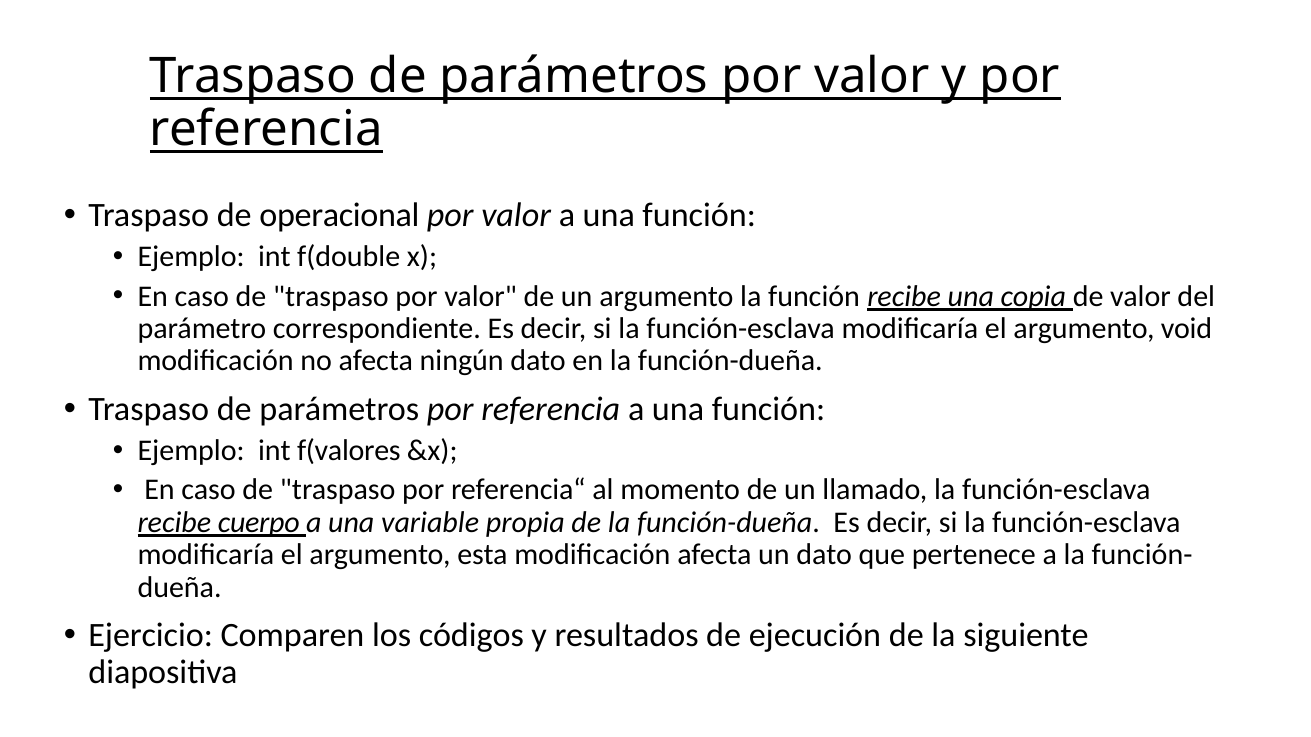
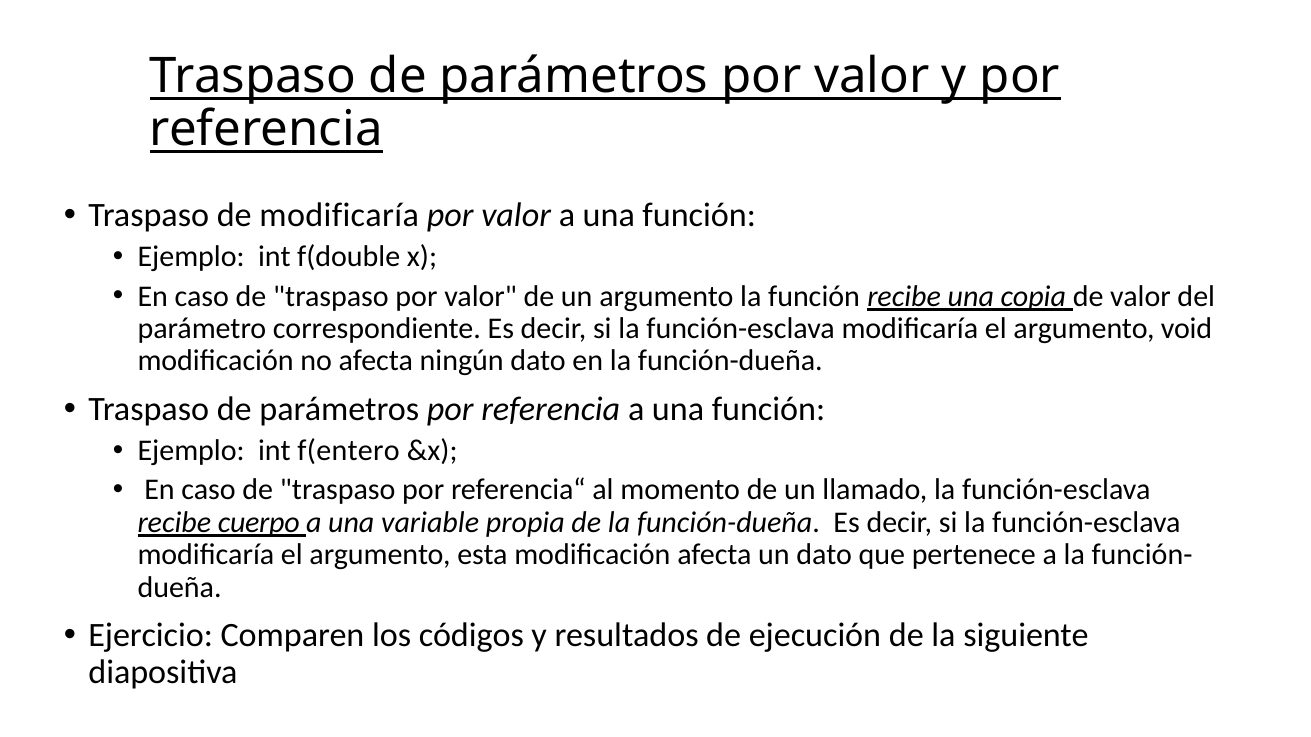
de operacional: operacional -> modificaría (339, 216)
f(valores: f(valores -> f(entero (349, 451)
